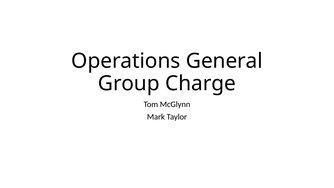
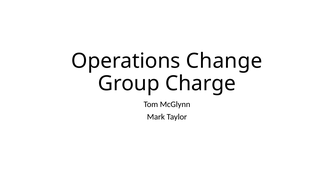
General: General -> Change (224, 61)
